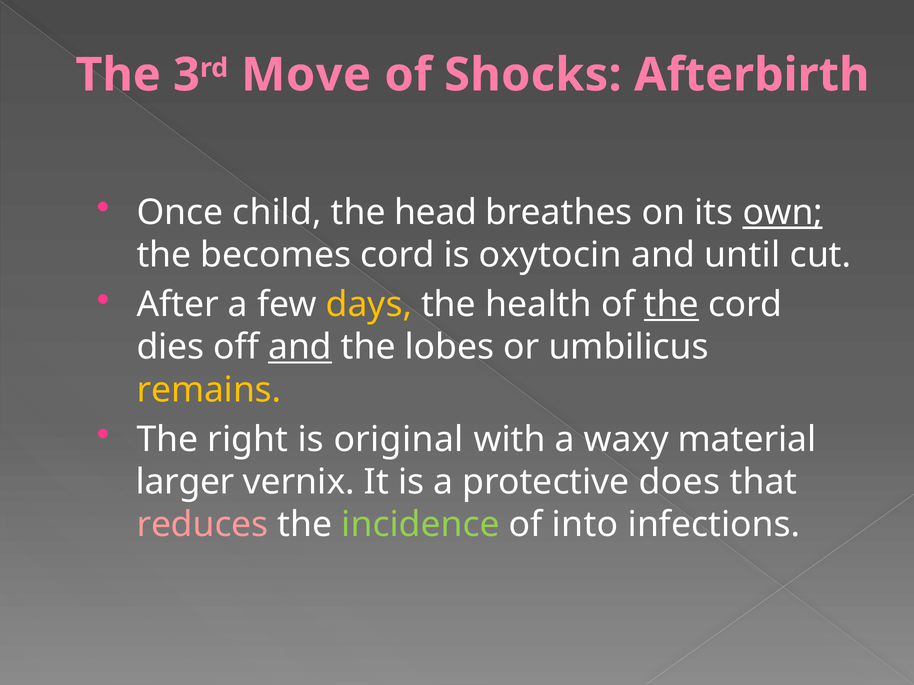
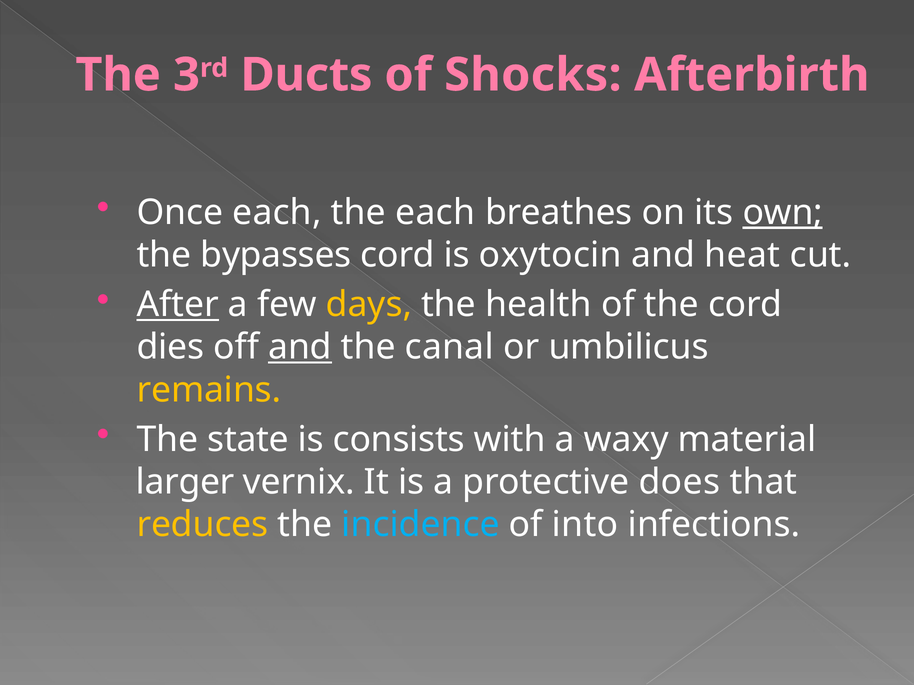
Move: Move -> Ducts (306, 75)
Once child: child -> each (277, 213)
the head: head -> each (435, 213)
becomes: becomes -> bypasses (276, 255)
until: until -> heat (742, 255)
After underline: none -> present (178, 305)
the underline: present -> none (671, 305)
lobes: lobes -> canal (449, 347)
right: right -> state (248, 440)
original: original -> consists (399, 440)
reduces colour: pink -> yellow (202, 525)
incidence colour: light green -> light blue (421, 525)
